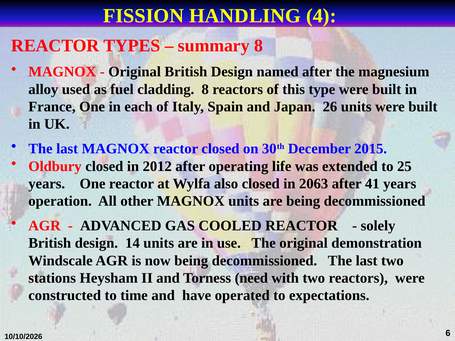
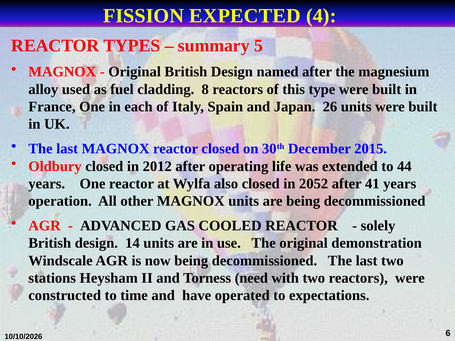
HANDLING: HANDLING -> EXPECTED (245, 16)
summary 8: 8 -> 5 (258, 46)
25: 25 -> 44 (404, 166)
2063: 2063 -> 2052 (314, 184)
